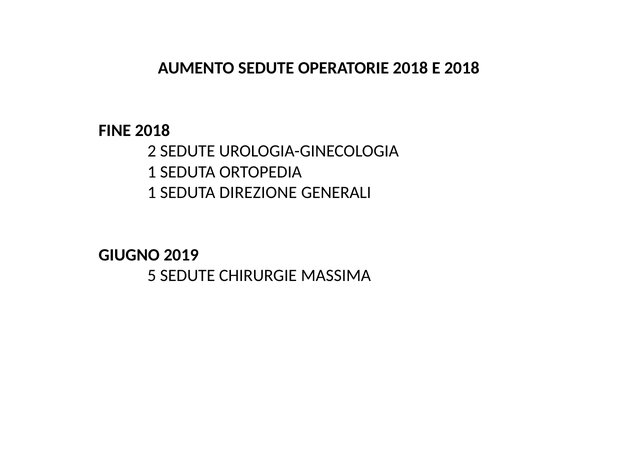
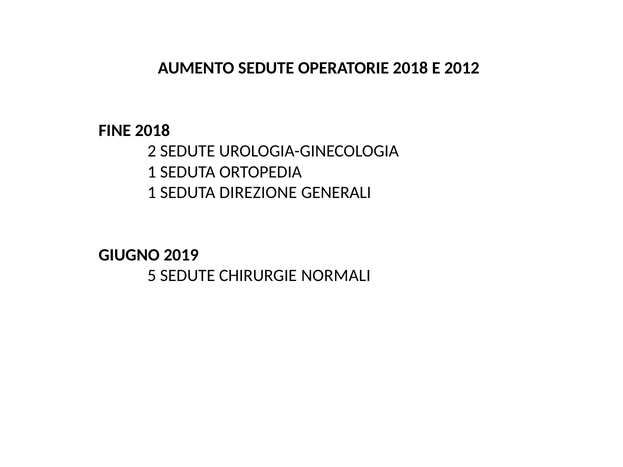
E 2018: 2018 -> 2012 (462, 68)
MASSIMA: MASSIMA -> NORMALI (336, 276)
